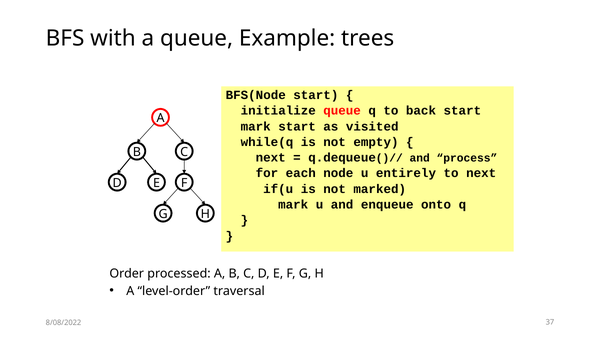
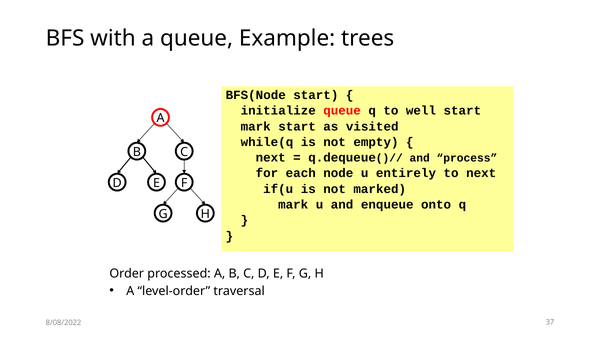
back: back -> well (421, 111)
